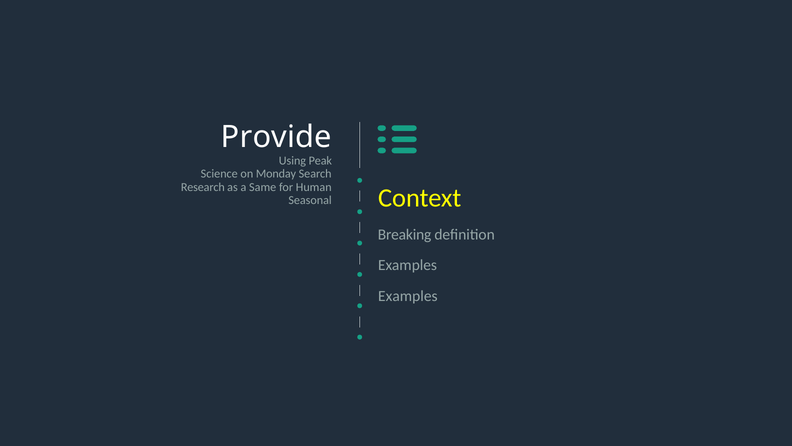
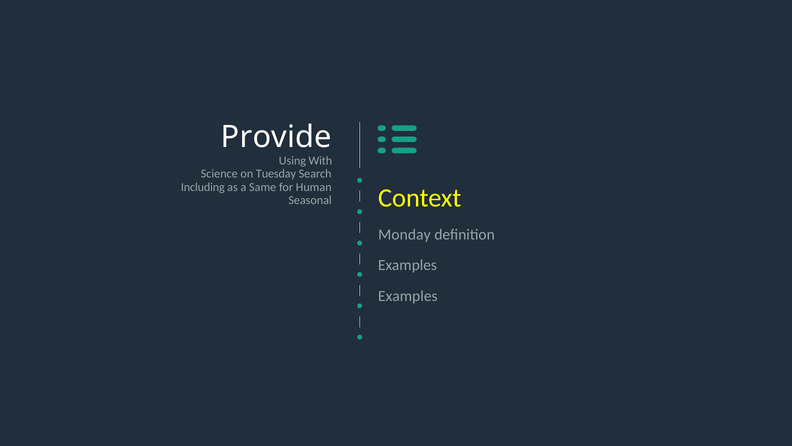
Peak: Peak -> With (320, 161)
Monday: Monday -> Tuesday (276, 174)
Research: Research -> Including (203, 187)
Breaking: Breaking -> Monday (404, 234)
